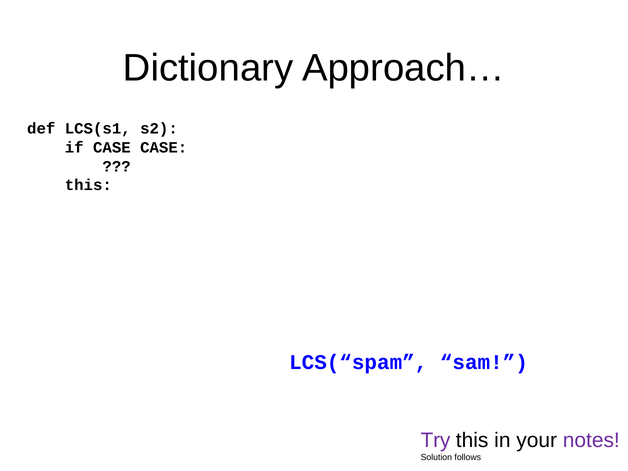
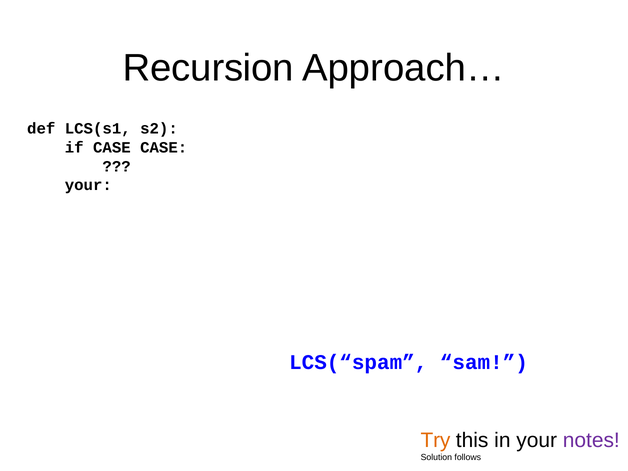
Dictionary: Dictionary -> Recursion (208, 68)
this: this -> your (88, 185)
Try colour: purple -> orange (435, 441)
